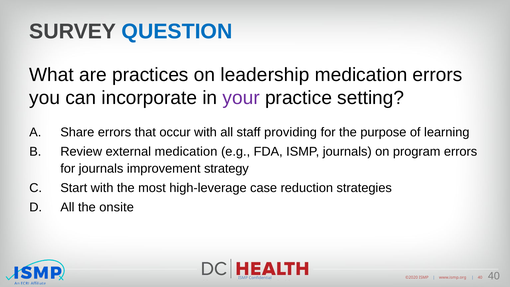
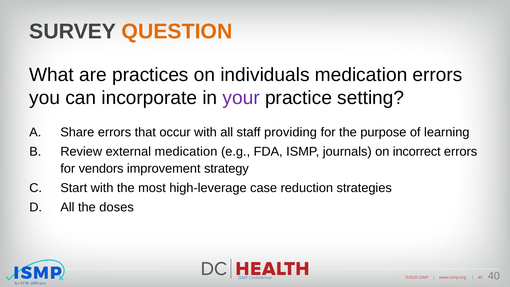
QUESTION colour: blue -> orange (177, 32)
leadership: leadership -> individuals (265, 75)
program: program -> incorrect (417, 152)
for journals: journals -> vendors (101, 169)
onsite: onsite -> doses (117, 207)
